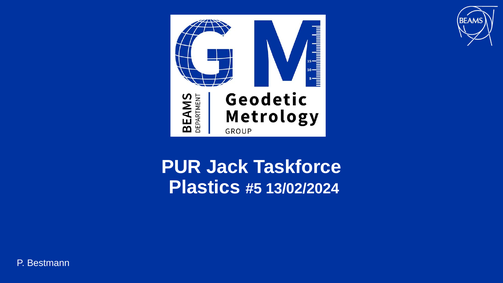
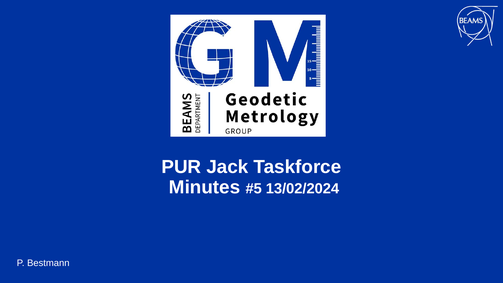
Plastics: Plastics -> Minutes (205, 187)
